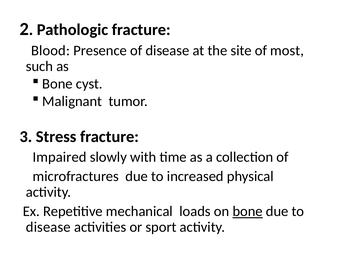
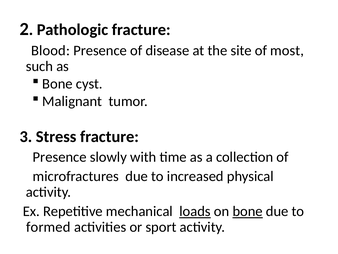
Impaired: Impaired -> Presence (60, 157)
loads underline: none -> present (195, 211)
disease: disease -> formed (48, 227)
